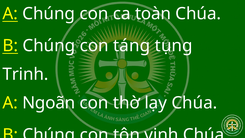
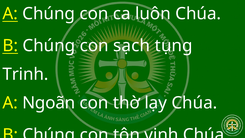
toàn: toàn -> luôn (153, 14)
táng: táng -> sạch (132, 46)
